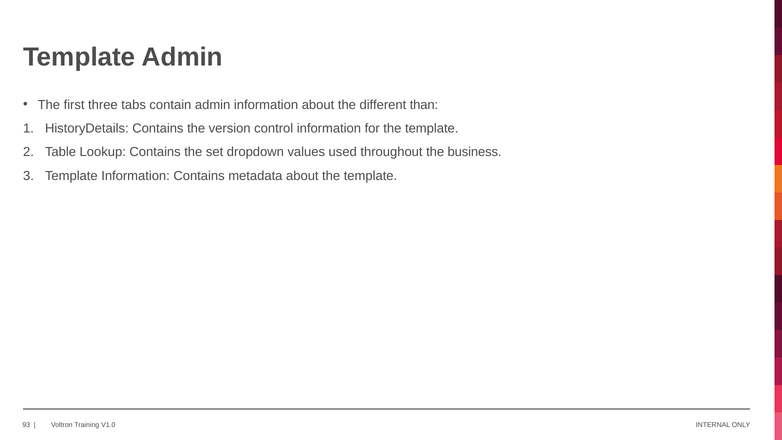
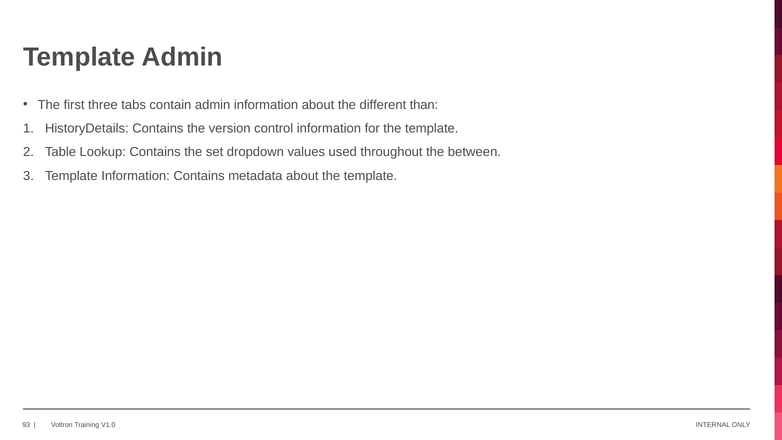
business: business -> between (474, 152)
